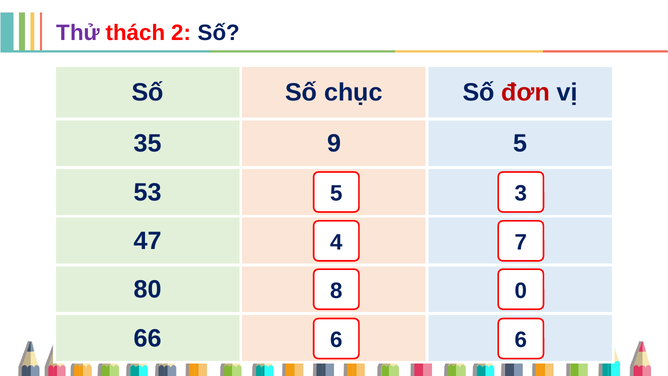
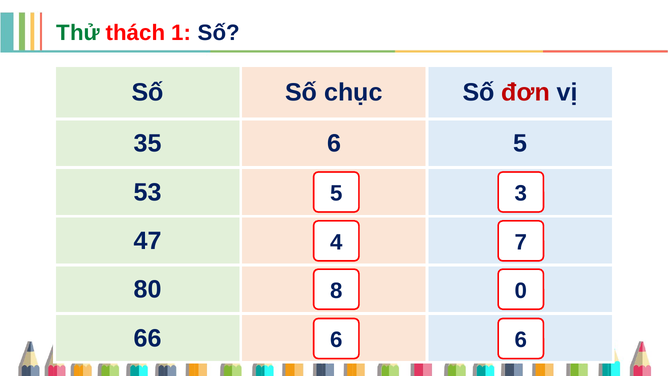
Thử colour: purple -> green (78, 33)
2: 2 -> 1 (181, 33)
35 9: 9 -> 6 (334, 144)
